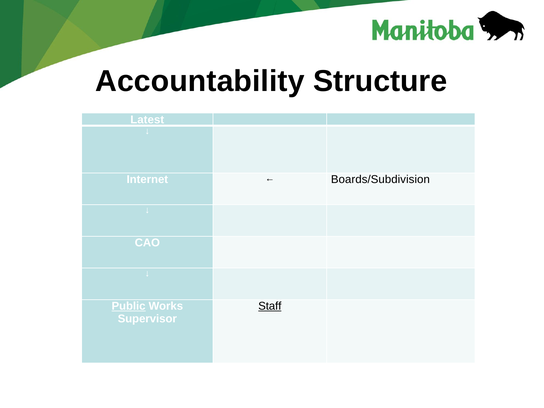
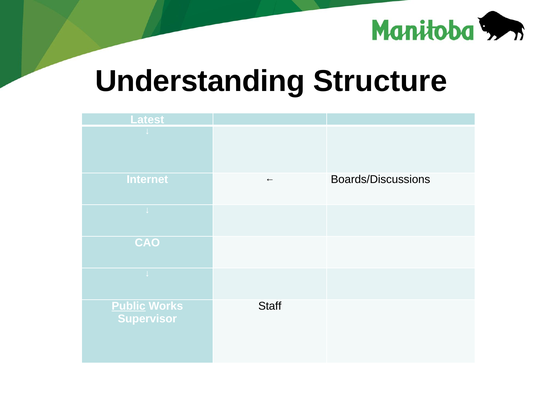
Accountability: Accountability -> Understanding (200, 81)
Boards/Subdivision: Boards/Subdivision -> Boards/Discussions (380, 180)
Staff underline: present -> none (270, 306)
